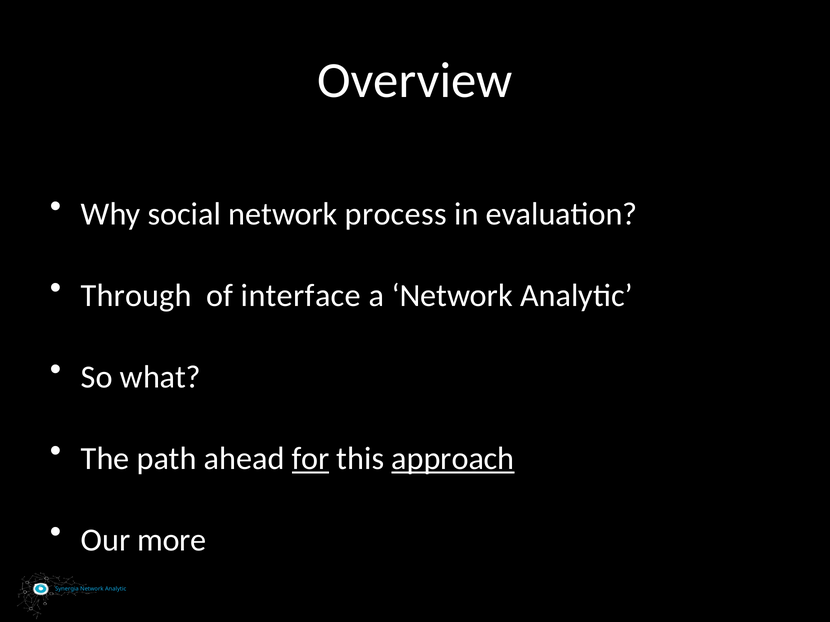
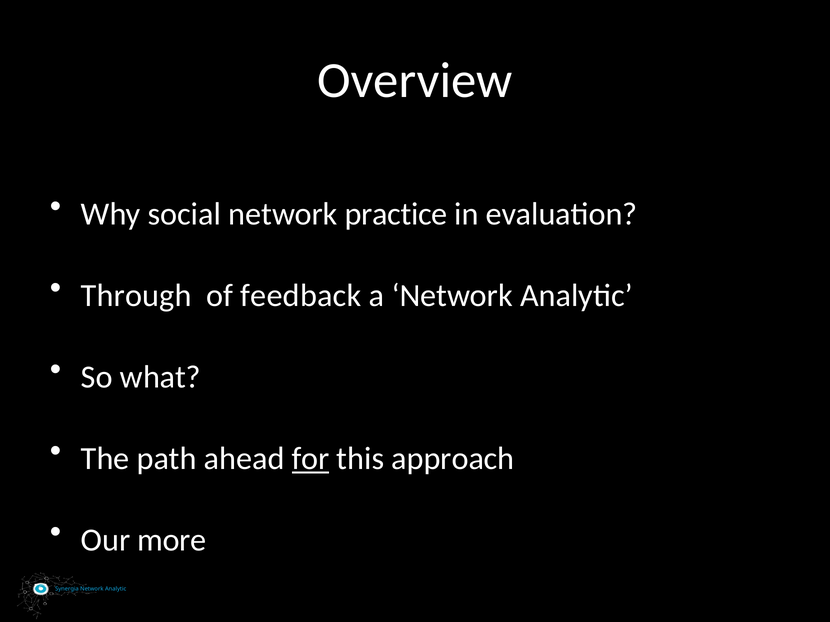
process: process -> practice (396, 214)
interface: interface -> feedback (301, 296)
approach underline: present -> none (453, 459)
